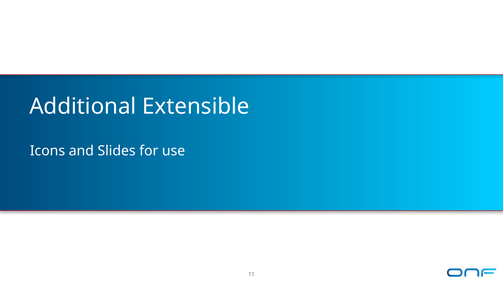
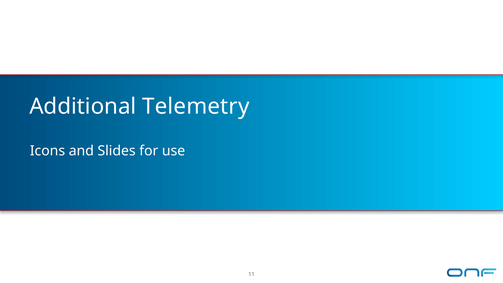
Extensible: Extensible -> Telemetry (196, 106)
